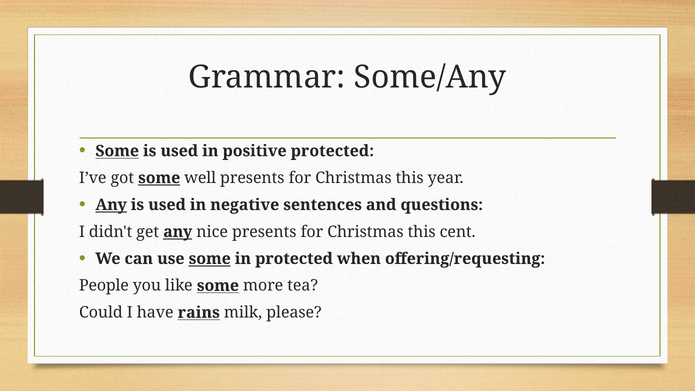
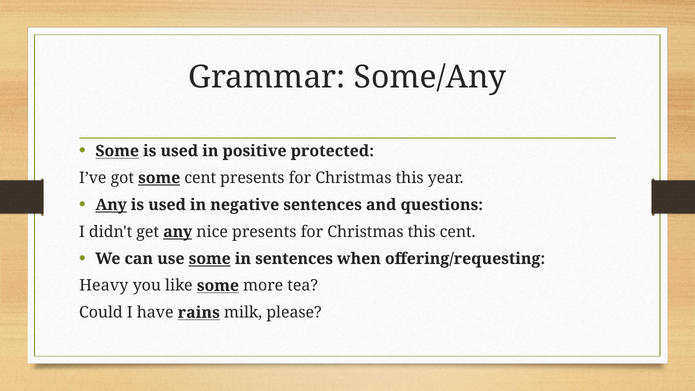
some well: well -> cent (200, 178)
in protected: protected -> sentences (294, 259)
People: People -> Heavy (104, 286)
